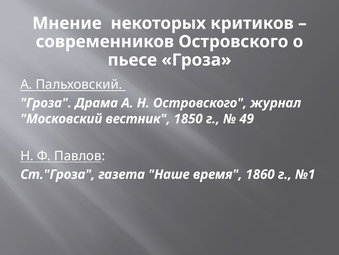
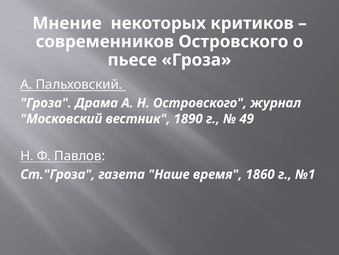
1850: 1850 -> 1890 (188, 119)
